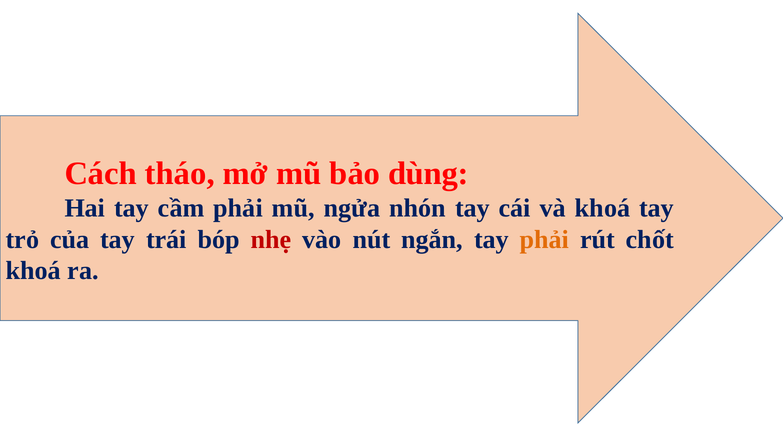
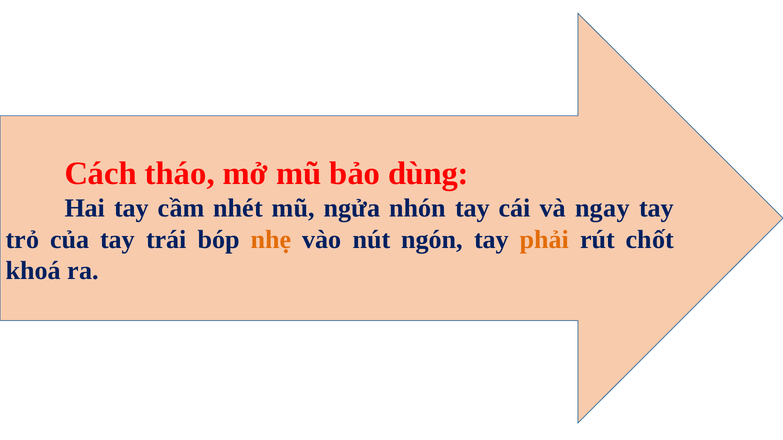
cầm phải: phải -> nhét (238, 208)
và khoá: khoá -> ngay (602, 208)
nhẹ colour: red -> orange (271, 240)
ngắn: ngắn -> ngón (432, 240)
